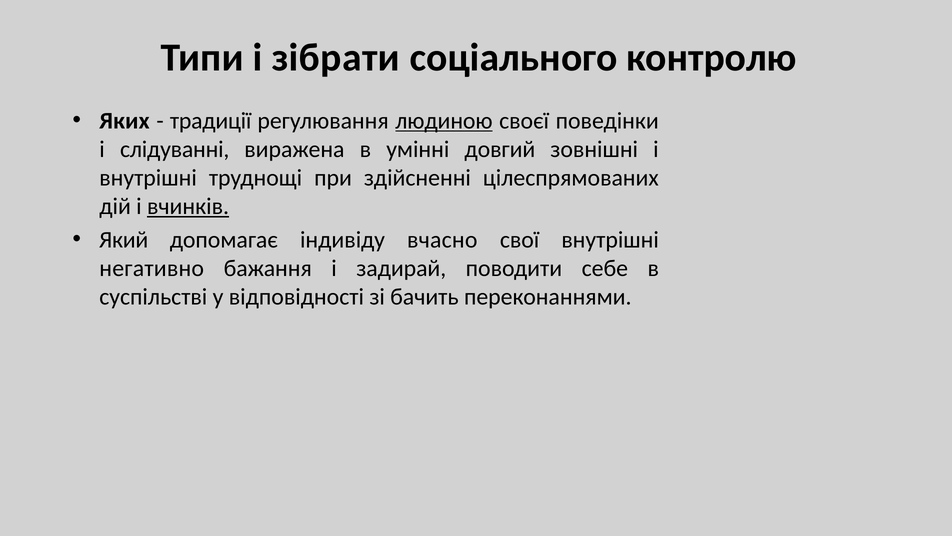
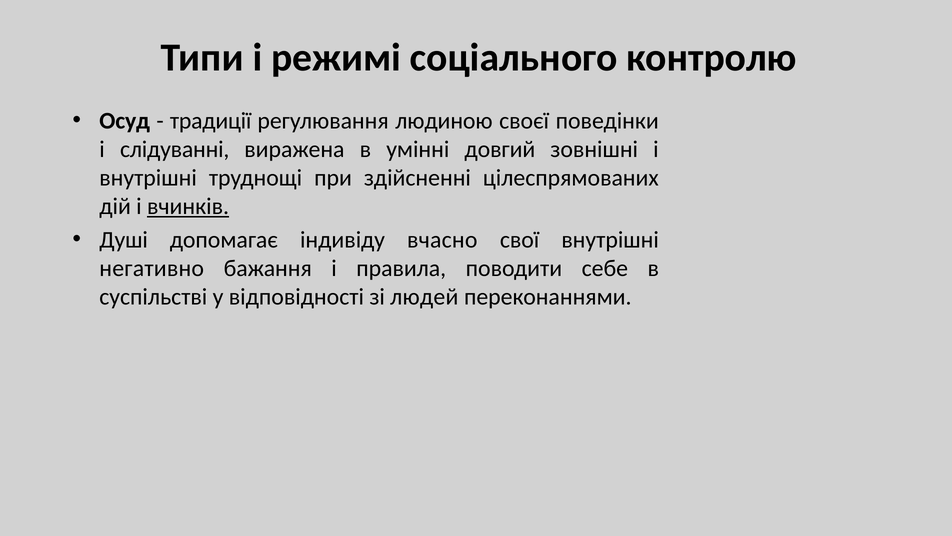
зібрати: зібрати -> режимі (336, 57)
Яких: Яких -> Осуд (125, 121)
людиною underline: present -> none (444, 121)
Який: Який -> Душі (124, 240)
задирай: задирай -> правила (401, 268)
бачить: бачить -> людей (424, 297)
